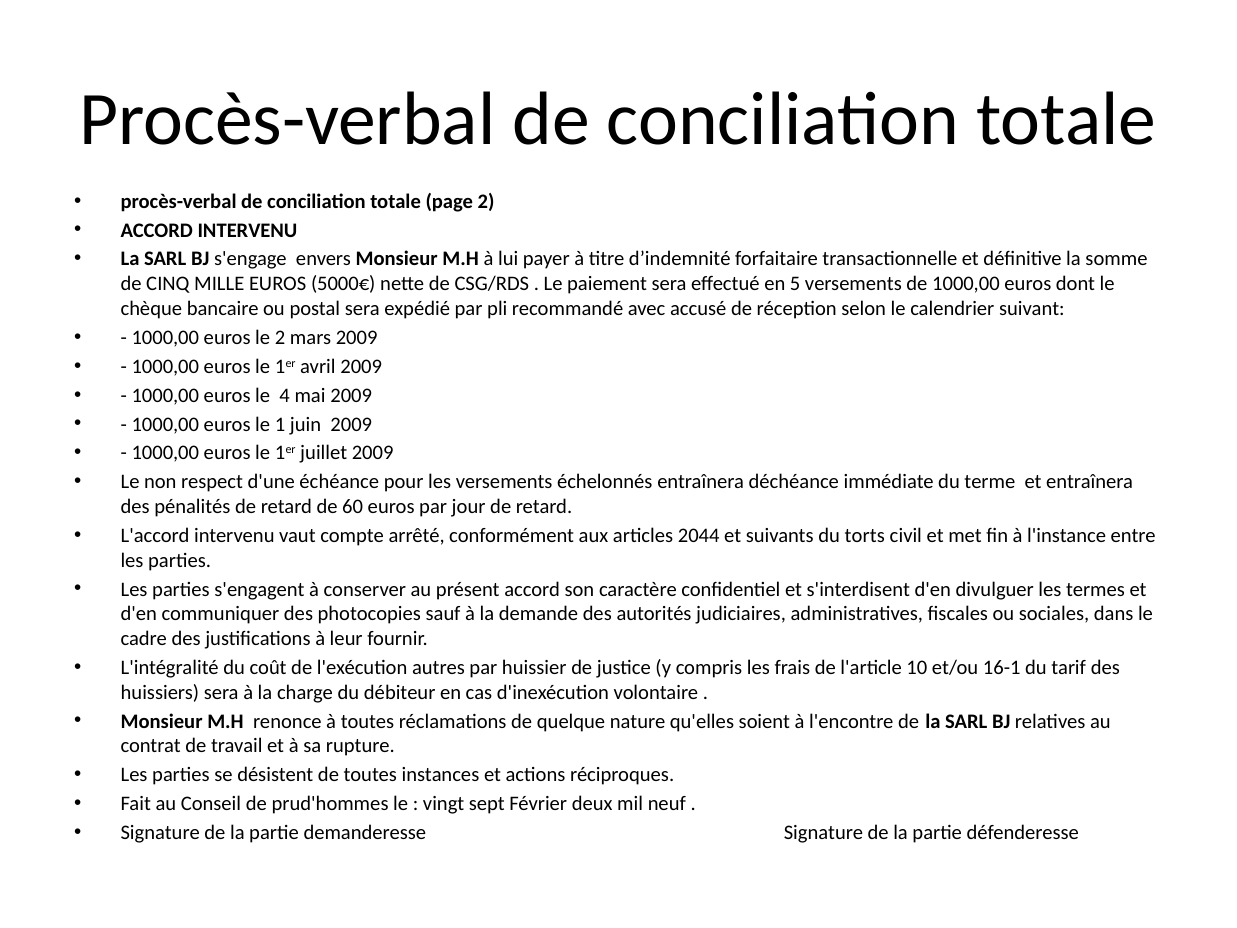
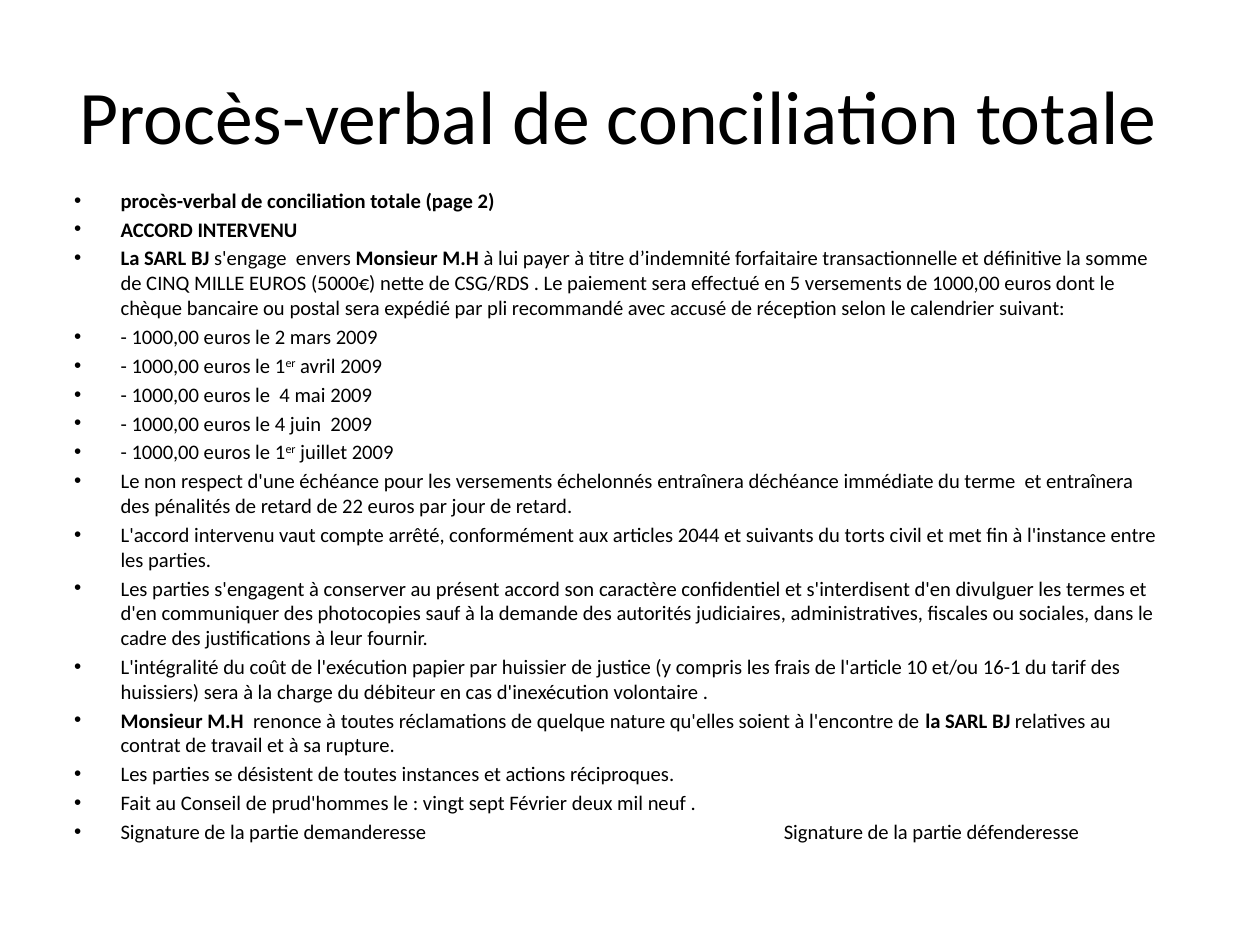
1: 1 -> 4 (280, 424)
60: 60 -> 22 (353, 507)
autres: autres -> papier (439, 667)
